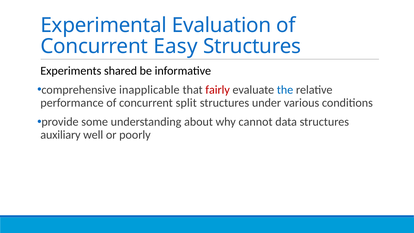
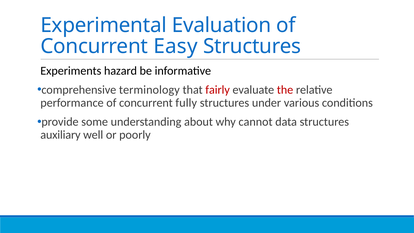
shared: shared -> hazard (121, 71)
inapplicable: inapplicable -> terminology (149, 90)
the colour: blue -> red (285, 90)
split: split -> fully (186, 103)
